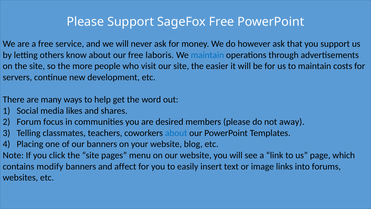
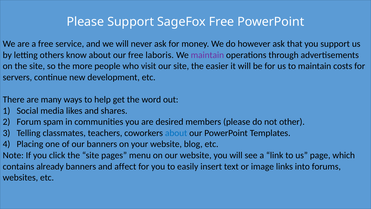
maintain colour: blue -> purple (207, 55)
focus: focus -> spam (53, 122)
away: away -> other (292, 122)
modify: modify -> already (50, 166)
